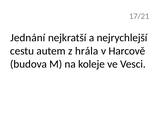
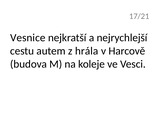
Jednání: Jednání -> Vesnice (28, 38)
